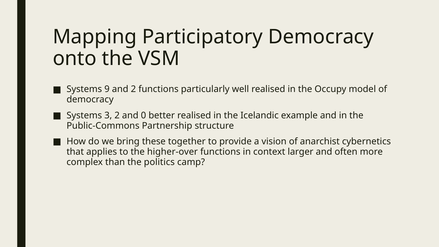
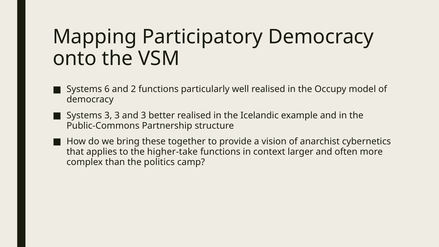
9: 9 -> 6 (107, 89)
3 2: 2 -> 3 (117, 115)
and 0: 0 -> 3 (143, 115)
higher-over: higher-over -> higher-take (172, 152)
